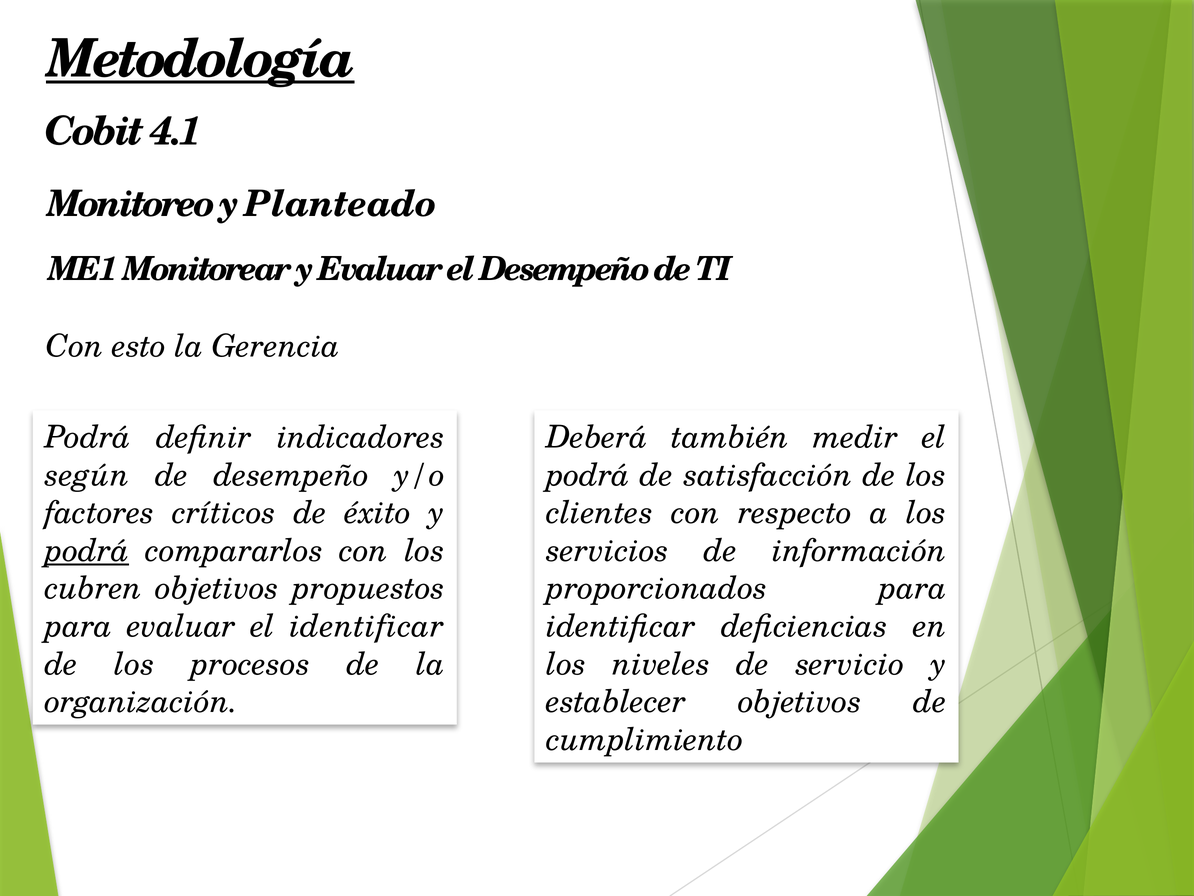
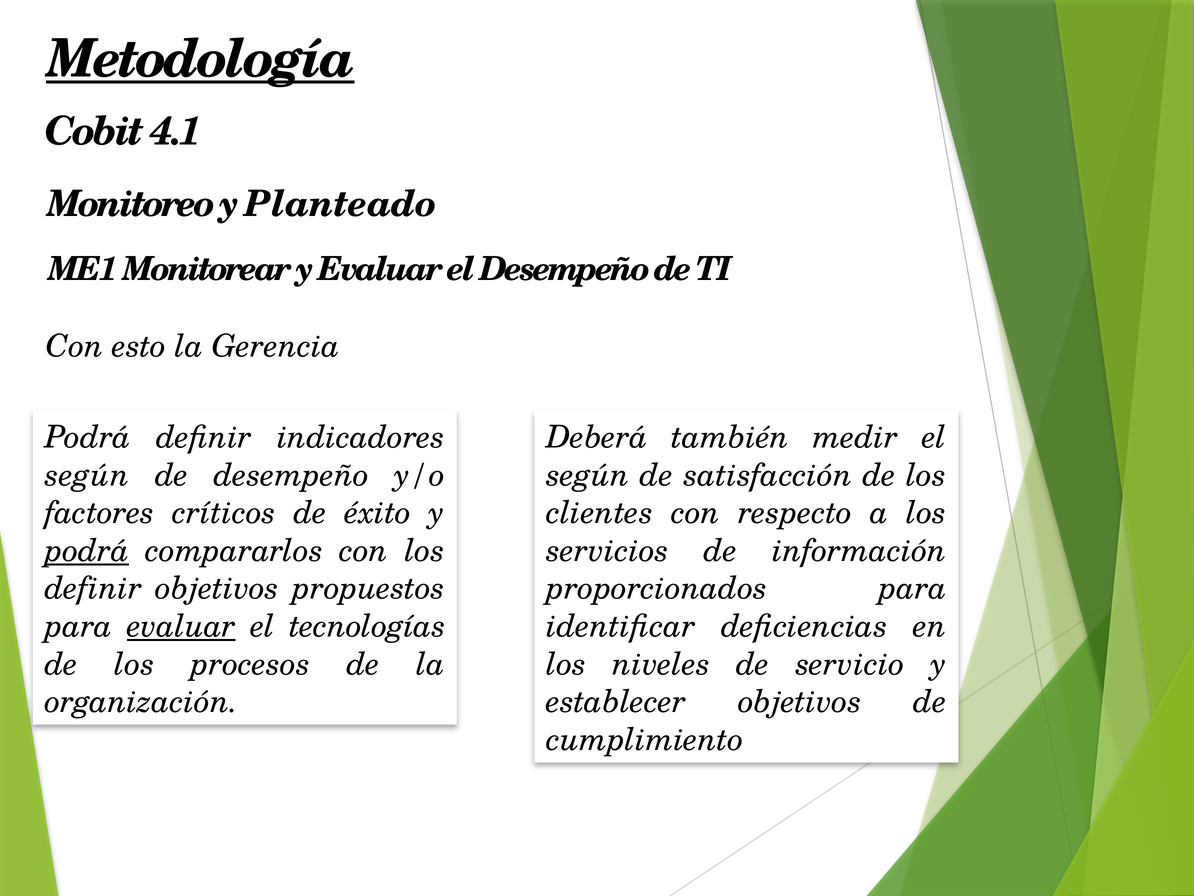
podrá: podrá -> según (588, 475)
cubren: cubren -> definir (93, 588)
evaluar underline: none -> present (181, 626)
el identificar: identificar -> tecnologías (367, 626)
